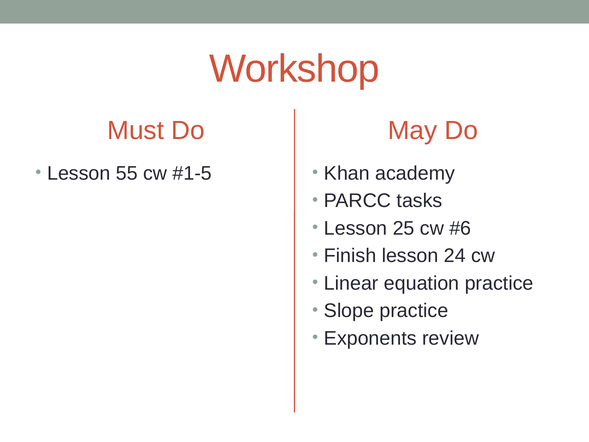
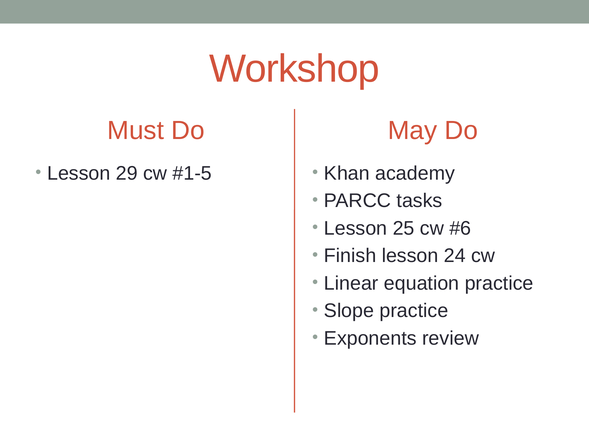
55: 55 -> 29 (127, 173)
